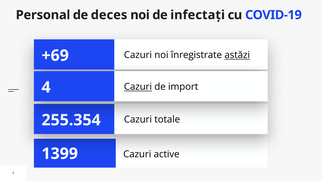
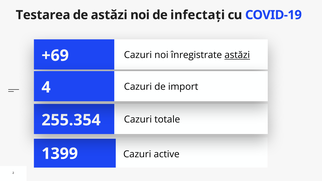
Personal: Personal -> Testarea (43, 15)
de deces: deces -> astăzi (109, 15)
Cazuri underline: present -> none (138, 87)
